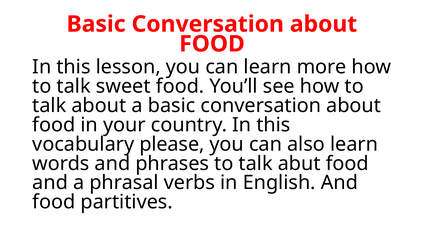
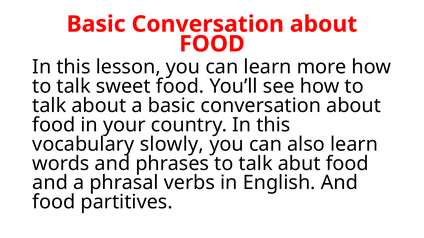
please: please -> slowly (172, 144)
